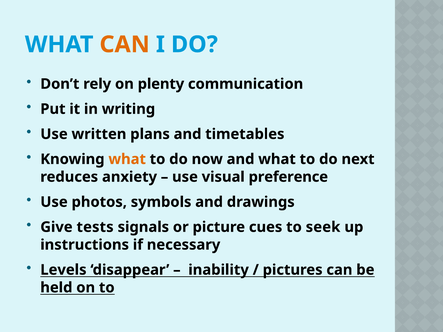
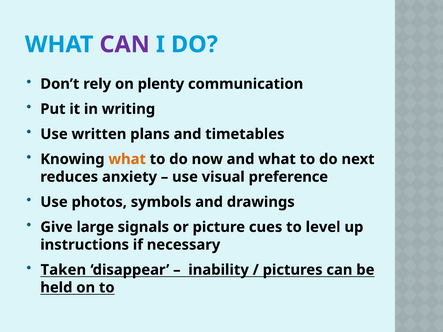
CAN colour: orange -> purple (125, 45)
tests: tests -> large (95, 227)
seek: seek -> level (323, 227)
Levels: Levels -> Taken (63, 270)
